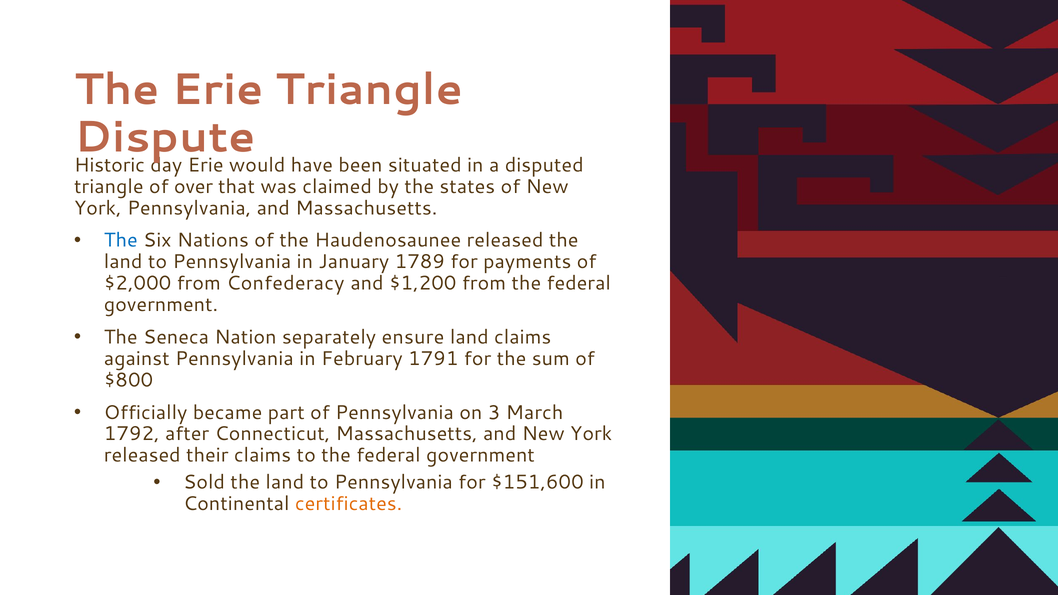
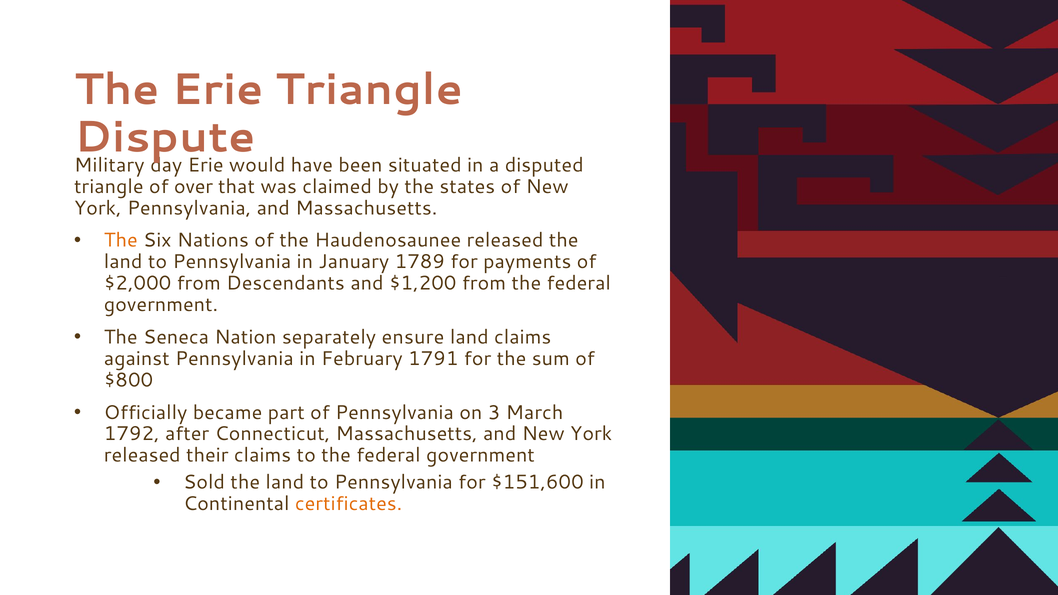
Historic: Historic -> Military (109, 165)
The colour: blue -> orange (121, 240)
Confederacy: Confederacy -> Descendants (286, 283)
